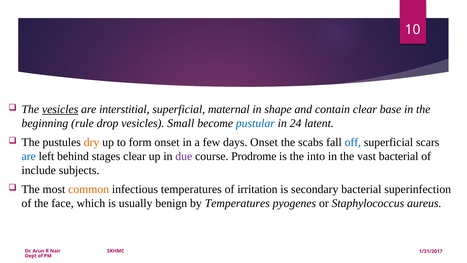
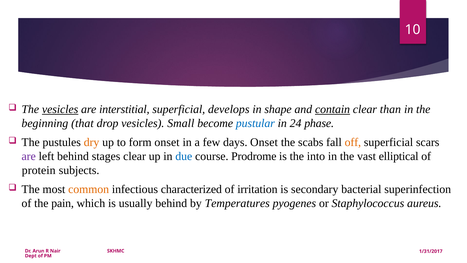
maternal: maternal -> develops (229, 109)
contain underline: none -> present (333, 109)
base: base -> than (390, 109)
rule: rule -> that (82, 123)
latent: latent -> phase (319, 123)
off colour: blue -> orange (353, 142)
are colour: blue -> purple (29, 156)
due colour: purple -> blue (184, 156)
vast bacterial: bacterial -> elliptical (399, 156)
include: include -> protein (39, 170)
infectious temperatures: temperatures -> characterized (191, 189)
face: face -> pain (63, 203)
usually benign: benign -> behind (171, 203)
